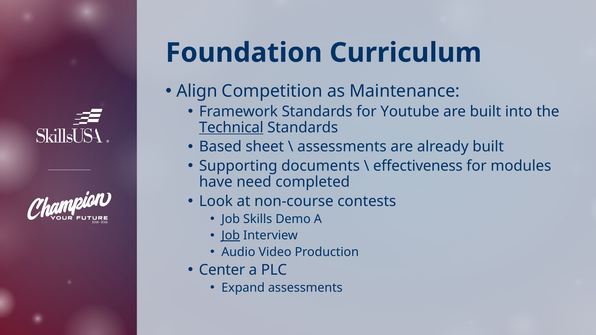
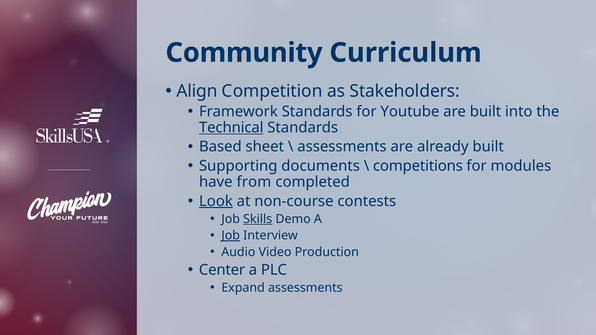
Foundation: Foundation -> Community (244, 53)
Maintenance: Maintenance -> Stakeholders (405, 91)
effectiveness: effectiveness -> competitions (418, 166)
need: need -> from (254, 182)
Look underline: none -> present (216, 201)
Skills underline: none -> present (258, 219)
